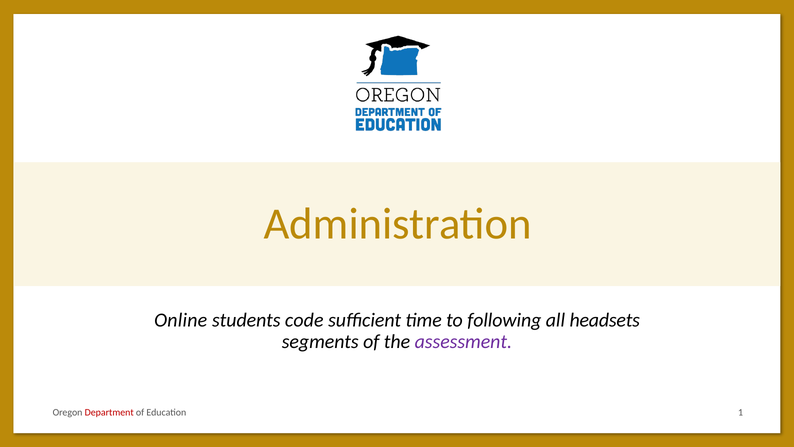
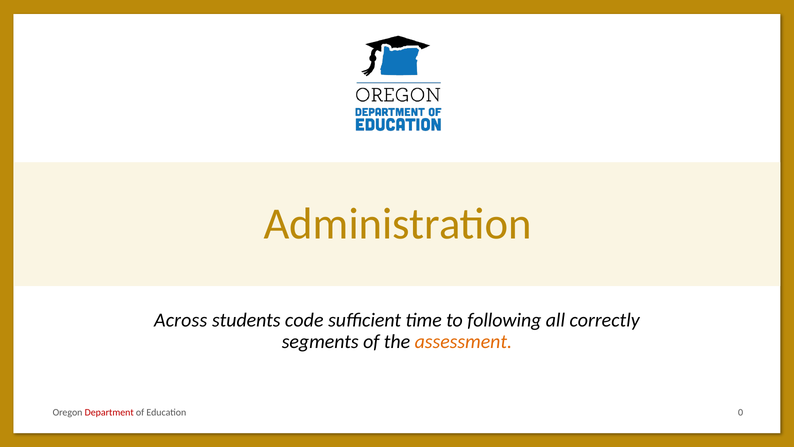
Online: Online -> Across (181, 320)
headsets: headsets -> correctly (605, 320)
assessment colour: purple -> orange (463, 341)
1: 1 -> 0 (741, 412)
